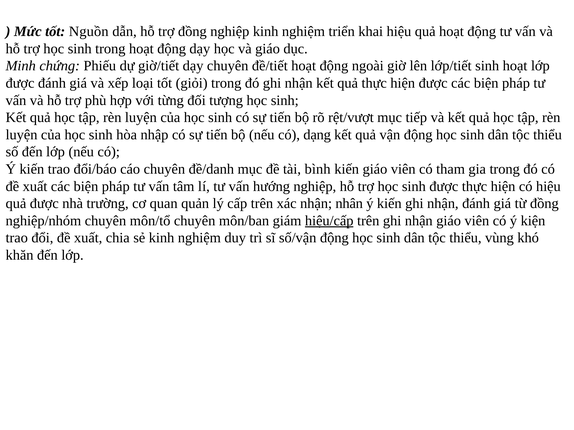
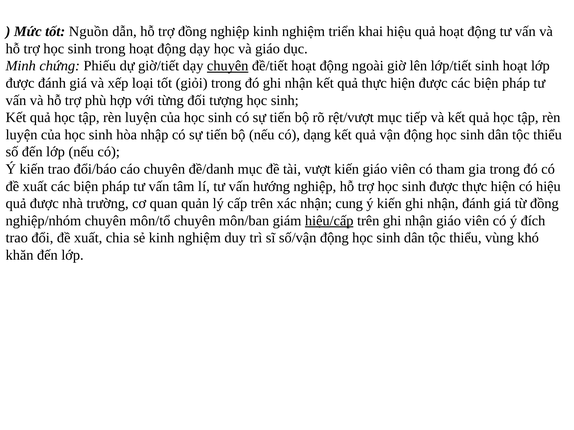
chuyên underline: none -> present (228, 66)
bình: bình -> vượt (318, 169)
nhân: nhân -> cung (349, 204)
kiện: kiện -> đích (533, 221)
